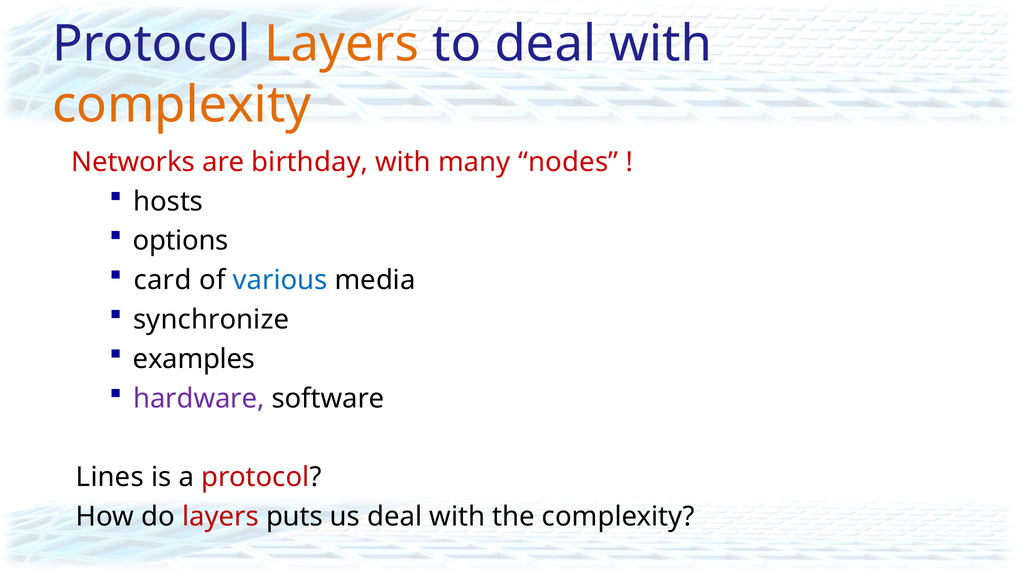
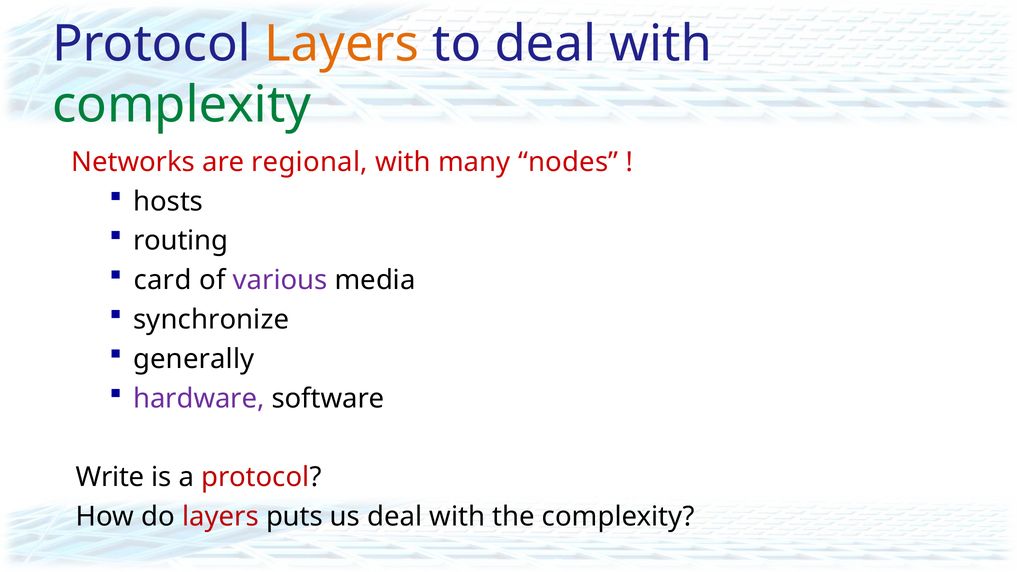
complexity colour: orange -> green (182, 105)
birthday: birthday -> regional (310, 162)
options: options -> routing (181, 241)
various colour: blue -> purple (280, 280)
examples: examples -> generally (194, 359)
Lines: Lines -> Write (110, 477)
